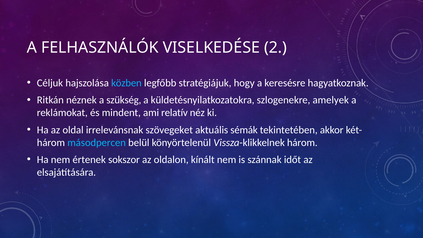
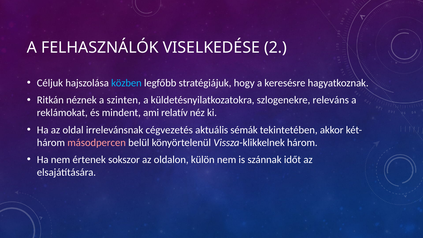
szükség: szükség -> szinten (124, 100)
amelyek: amelyek -> releváns (331, 100)
szövegeket: szövegeket -> cégvezetés (169, 130)
másodpercen colour: light blue -> pink (97, 143)
kínált: kínált -> külön (203, 160)
